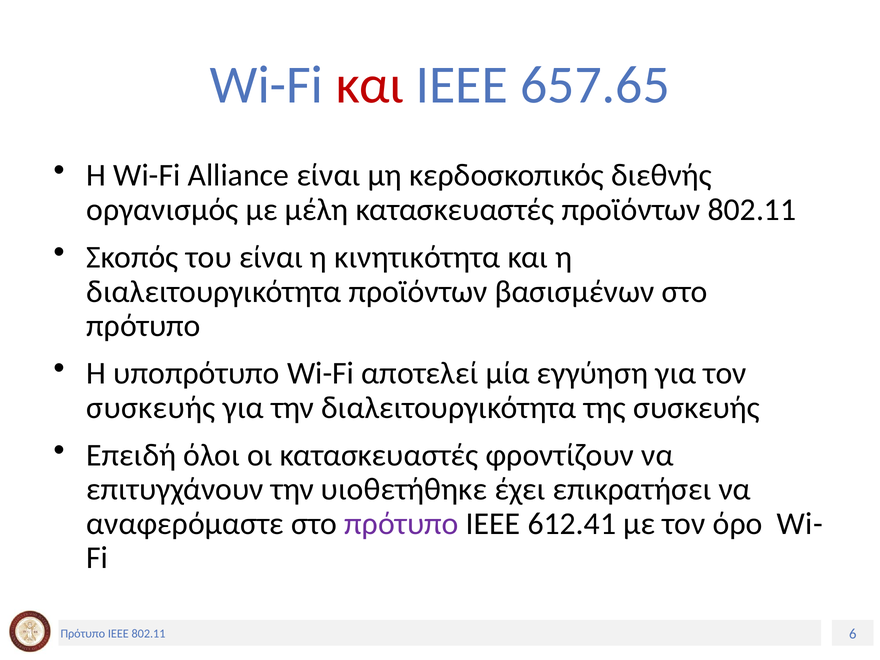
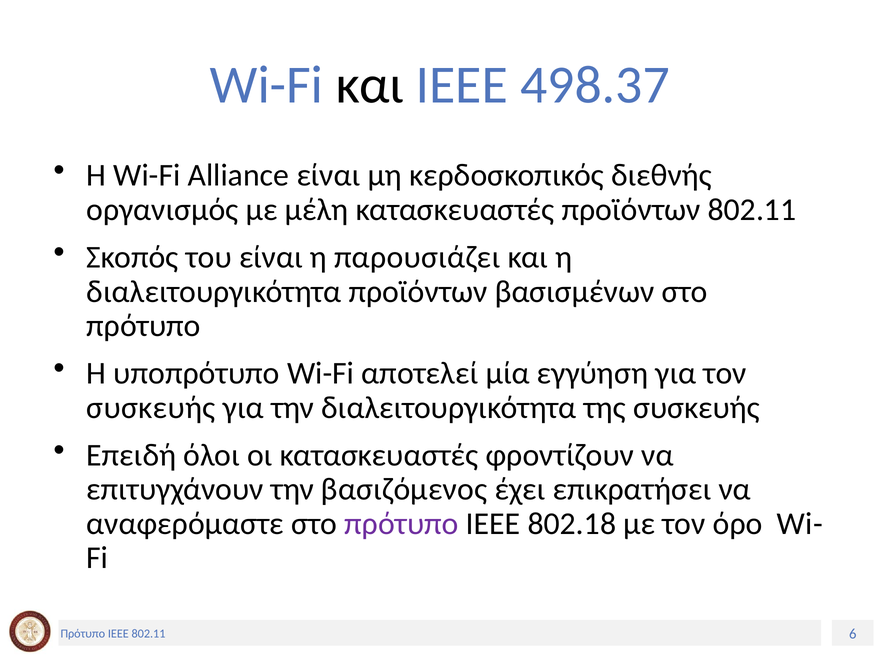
και colour: red -> black (370, 85)
657.65: 657.65 -> 498.37 (595, 85)
κινητικότητα: κινητικότητα -> παρουσιάζει (417, 257)
υιοθετήθηκε: υιοθετήθηκε -> βασιζόμενος (404, 489)
612.41: 612.41 -> 802.18 (572, 524)
